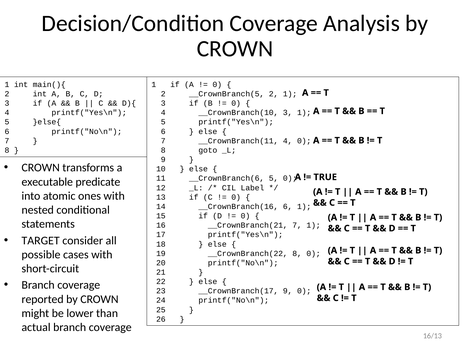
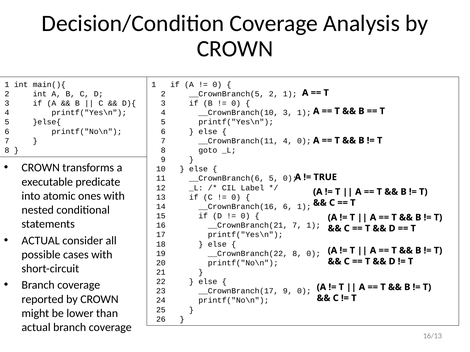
TARGET: TARGET -> ACTUAL (41, 241)
